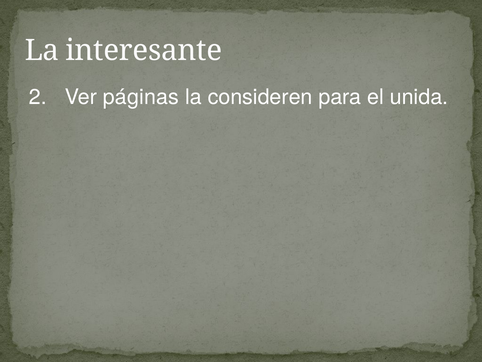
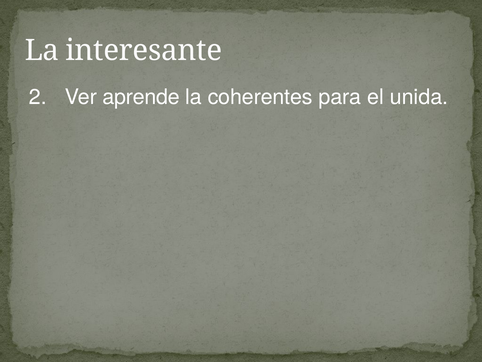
páginas: páginas -> aprende (141, 97)
consideren: consideren -> coherentes (260, 97)
